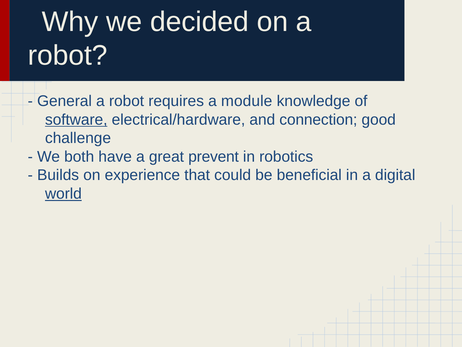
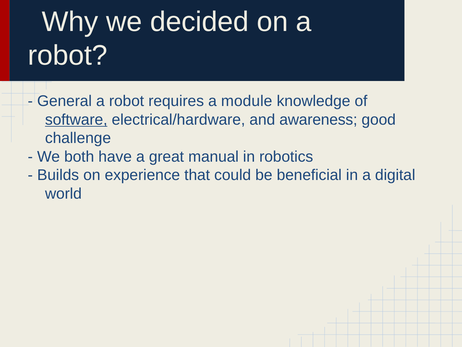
connection: connection -> awareness (318, 120)
prevent: prevent -> manual (214, 157)
world underline: present -> none (63, 193)
